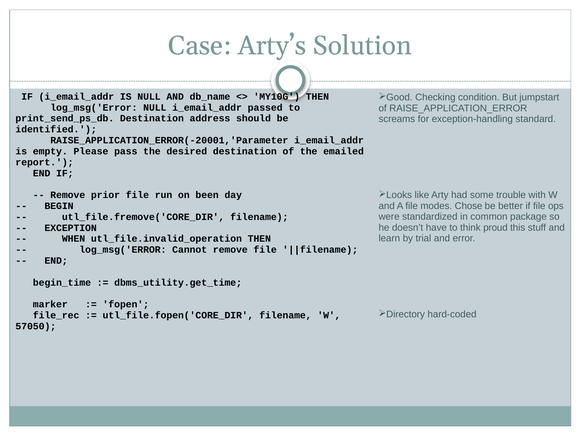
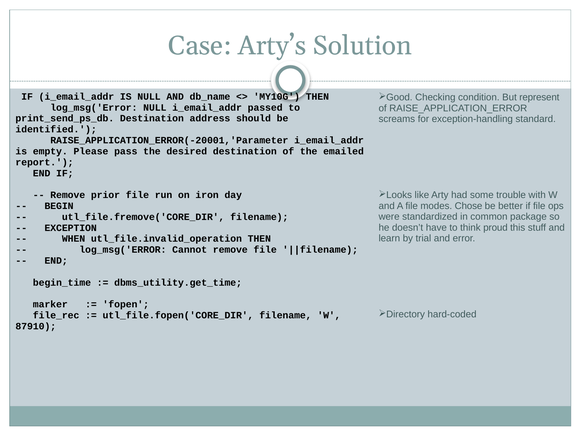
jumpstart: jumpstart -> represent (539, 97)
been: been -> iron (207, 195)
57050: 57050 -> 87910 (36, 326)
